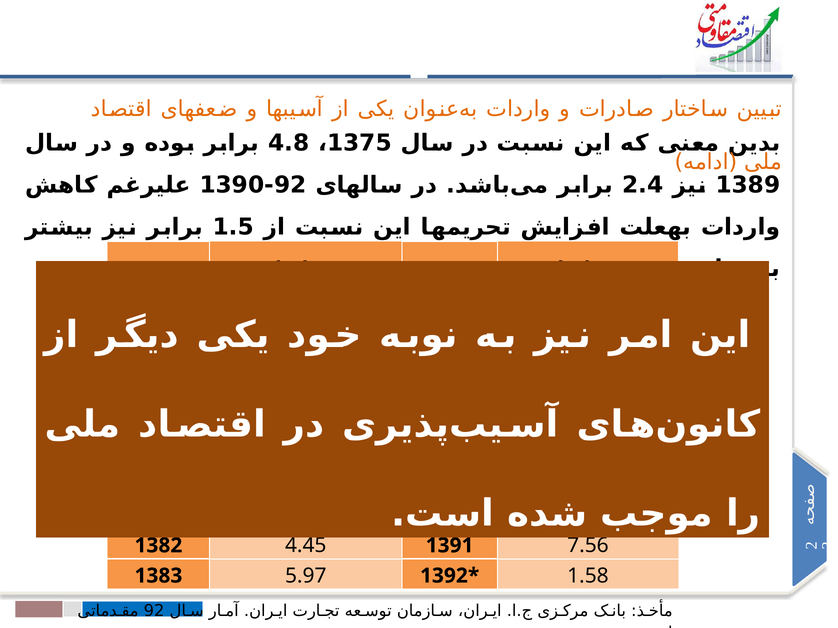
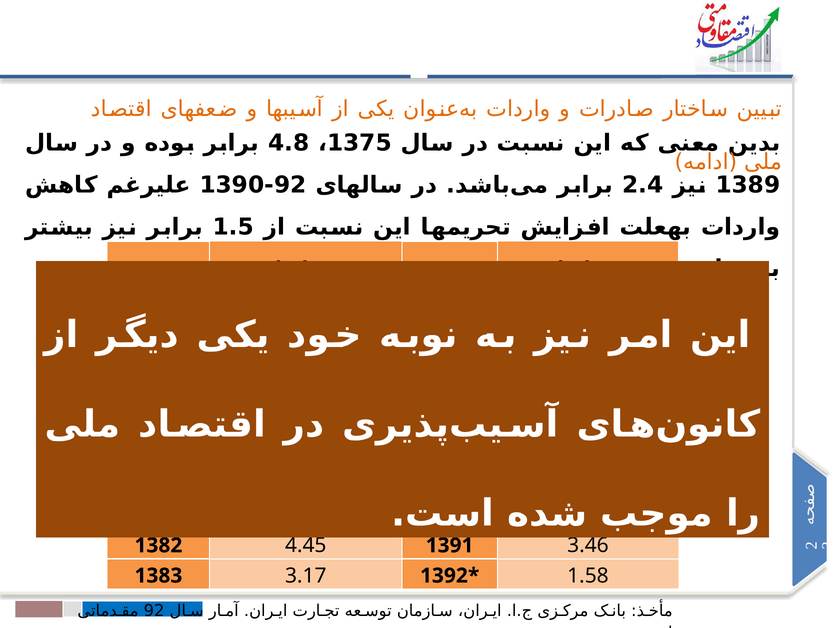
7.56: 7.56 -> 3.46 (588, 546)
5.97: 5.97 -> 3.17 (306, 576)
